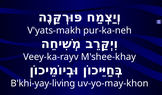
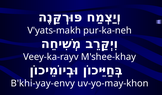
B'khi-yay-living: B'khi-yay-living -> B'khi-yay-envy (43, 83)
